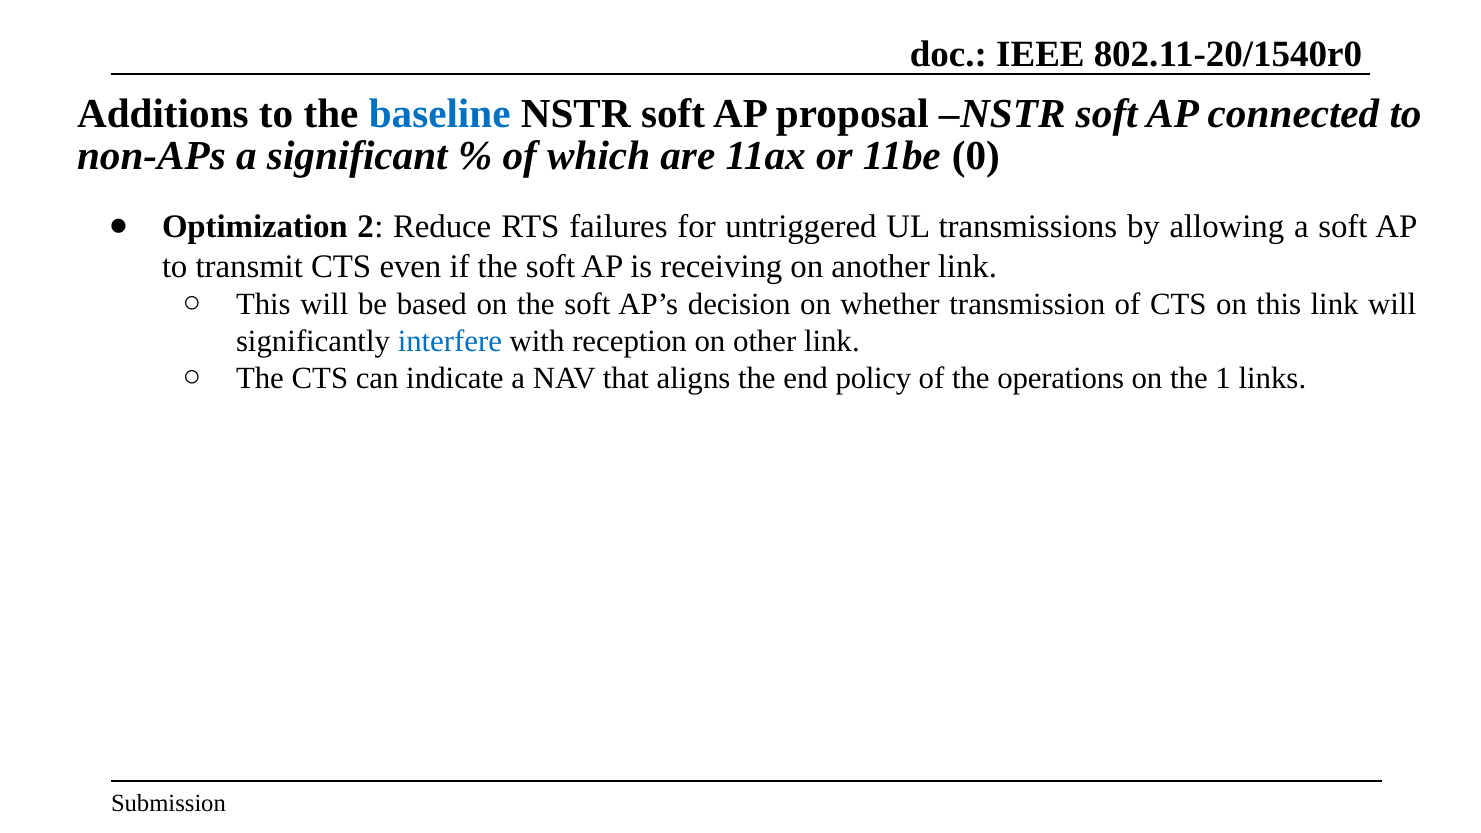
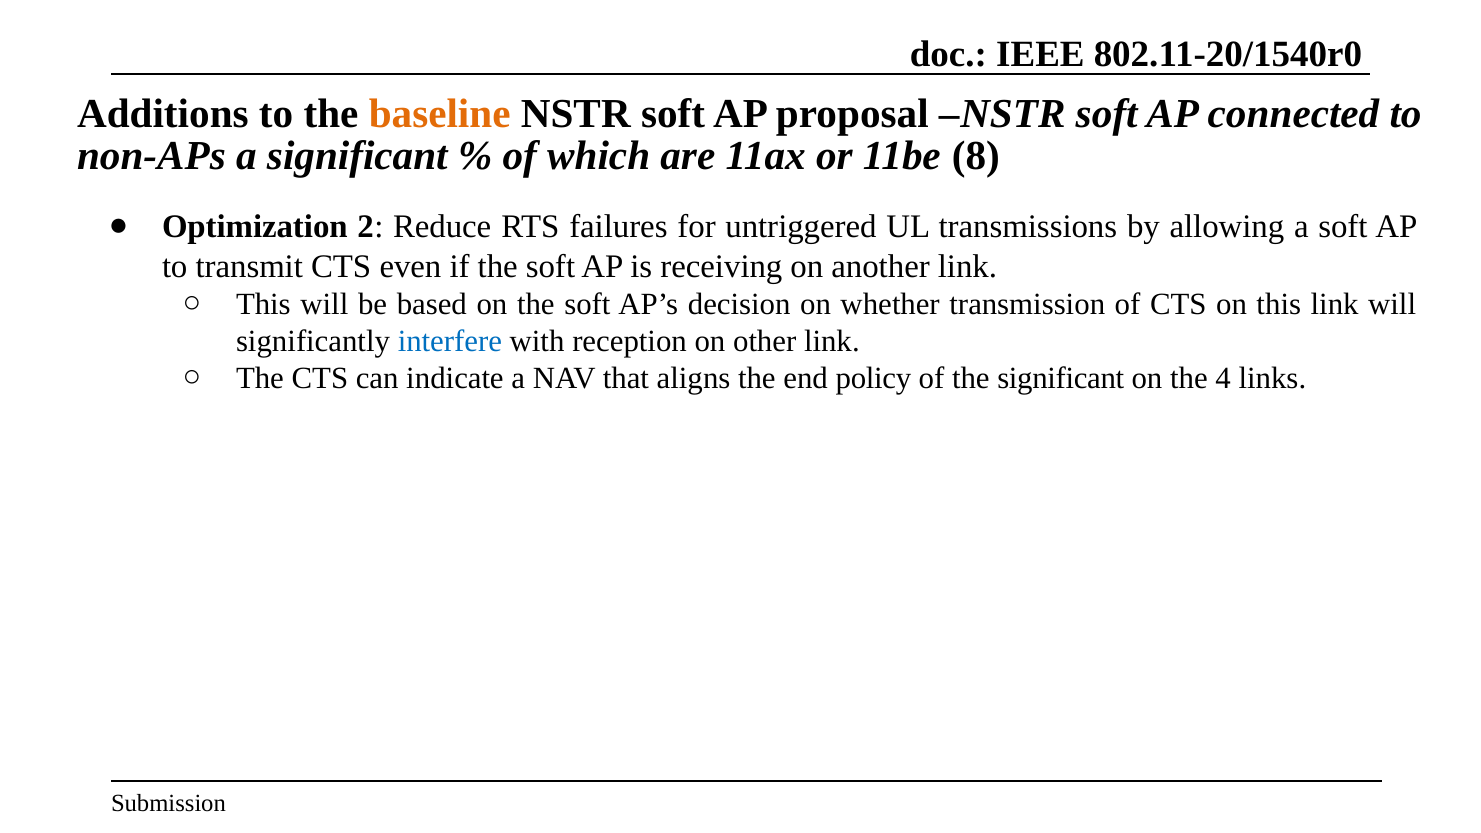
baseline colour: blue -> orange (440, 114)
0: 0 -> 8 (976, 156)
the operations: operations -> significant (1061, 378)
1: 1 -> 4 (1223, 378)
